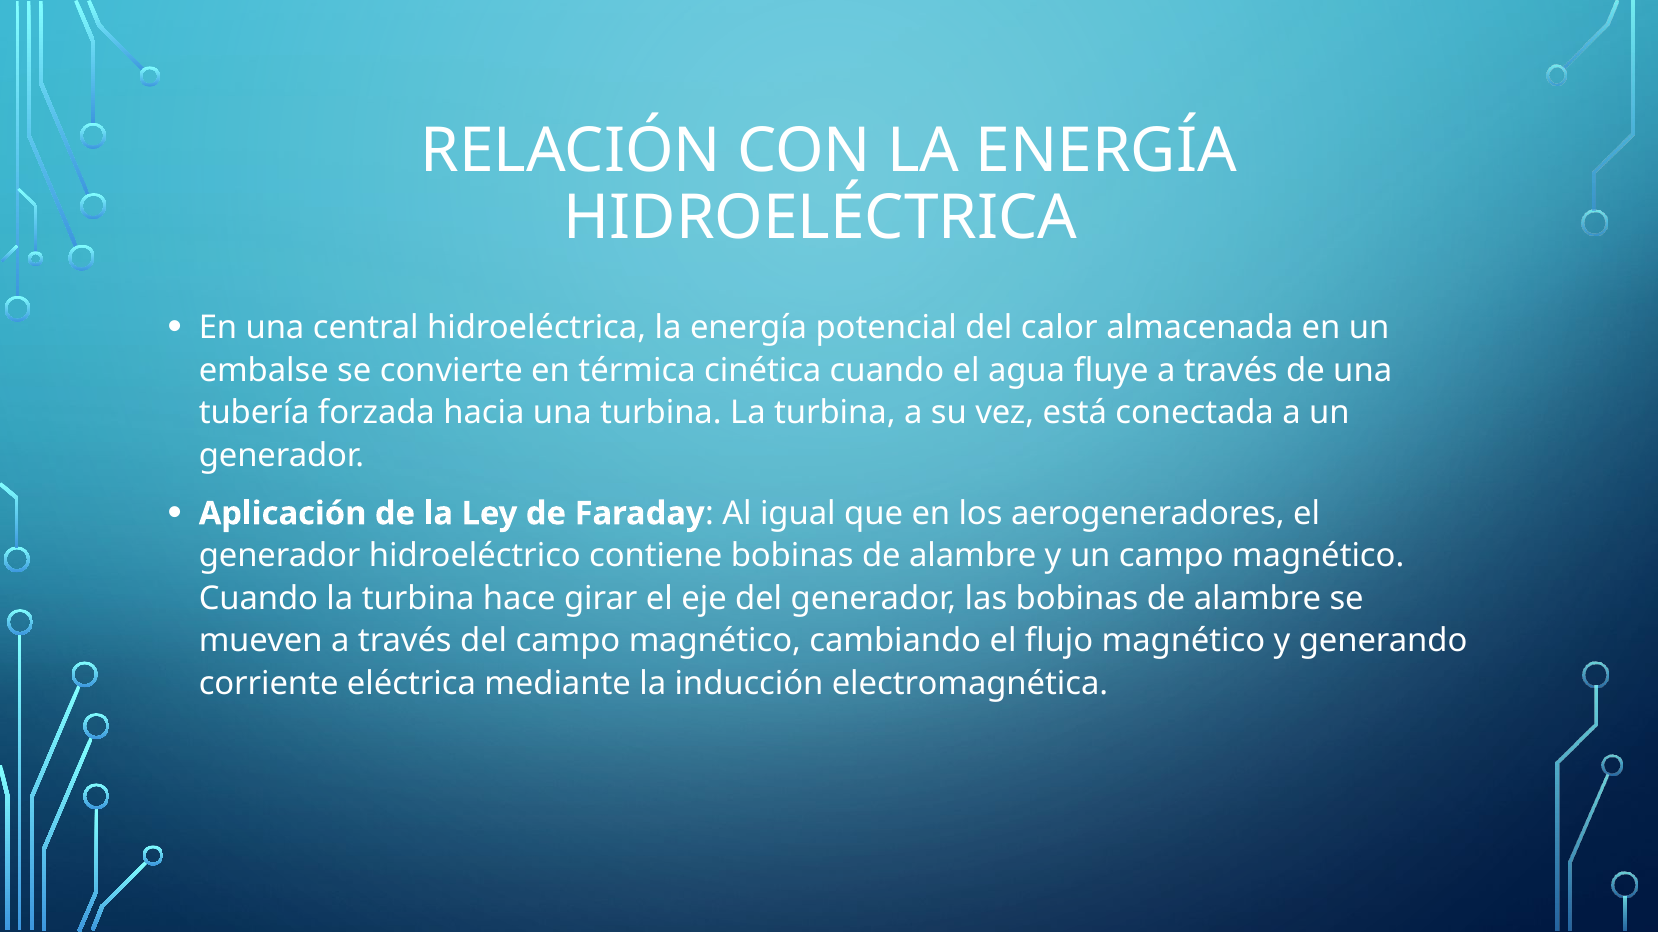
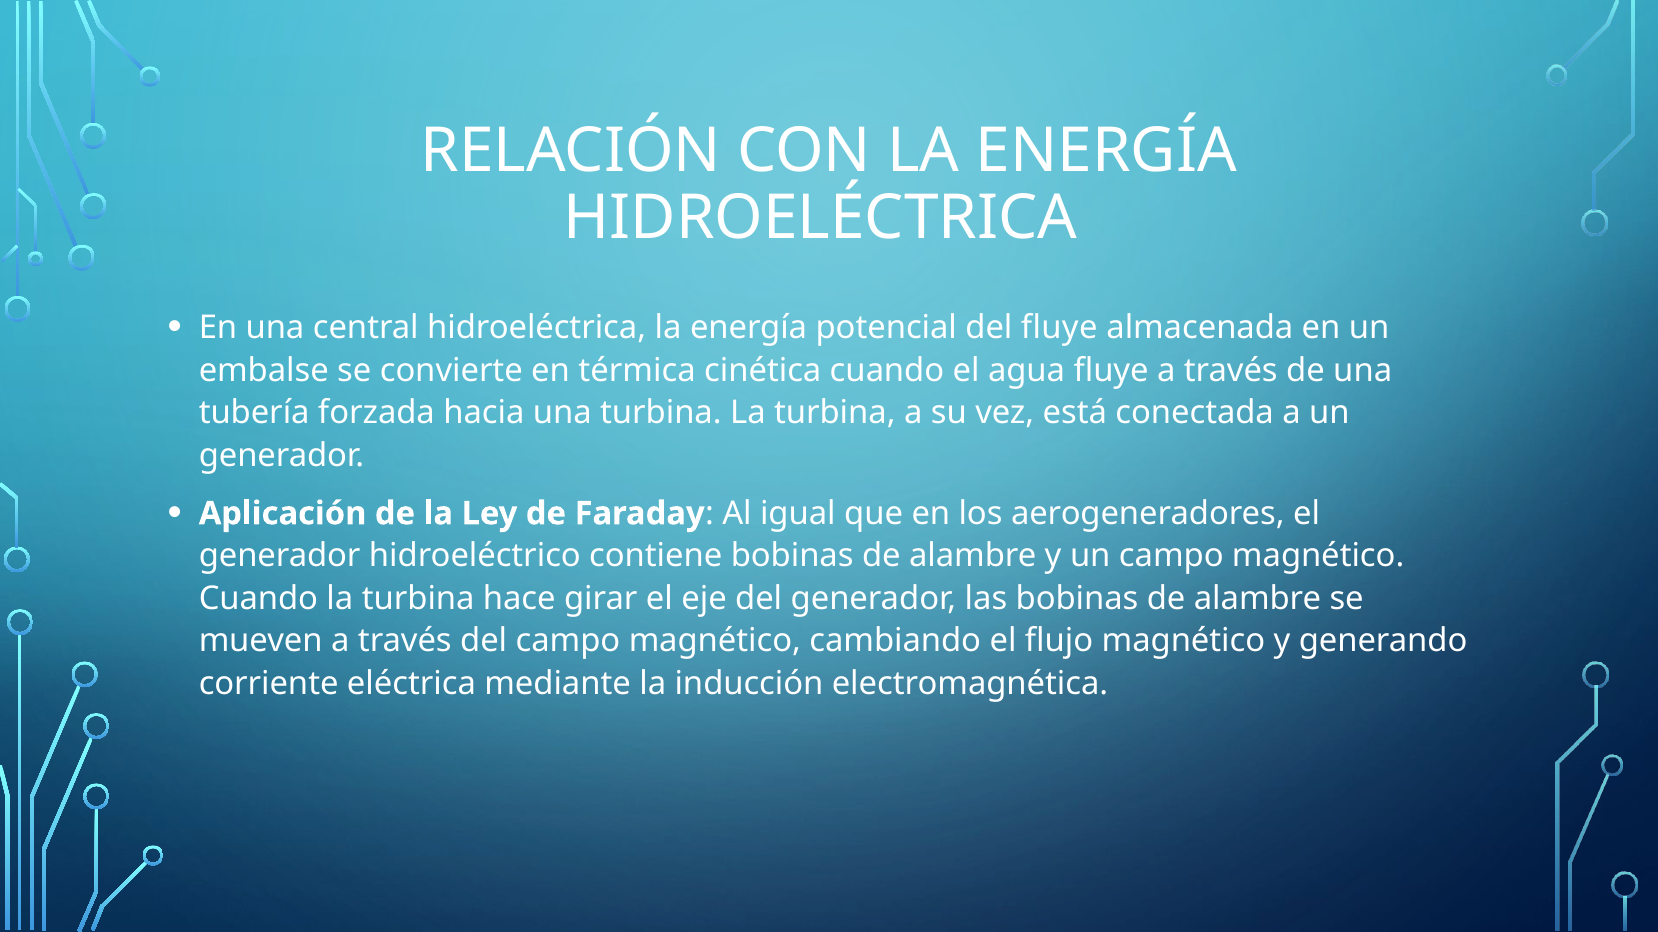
del calor: calor -> fluye (1059, 328)
